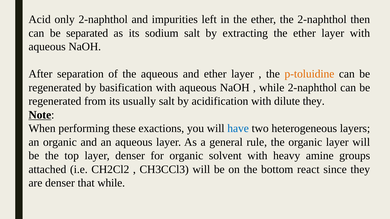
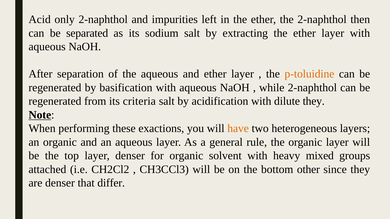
usually: usually -> criteria (139, 101)
have colour: blue -> orange (238, 129)
amine: amine -> mixed (320, 156)
react: react -> other (308, 170)
that while: while -> differ (111, 183)
